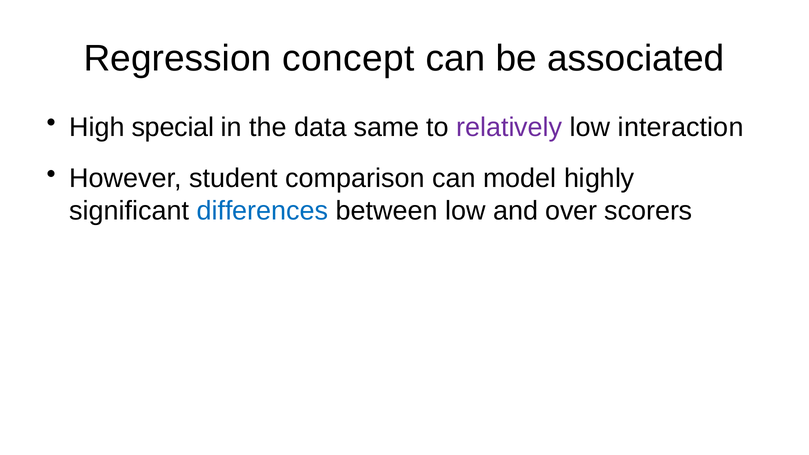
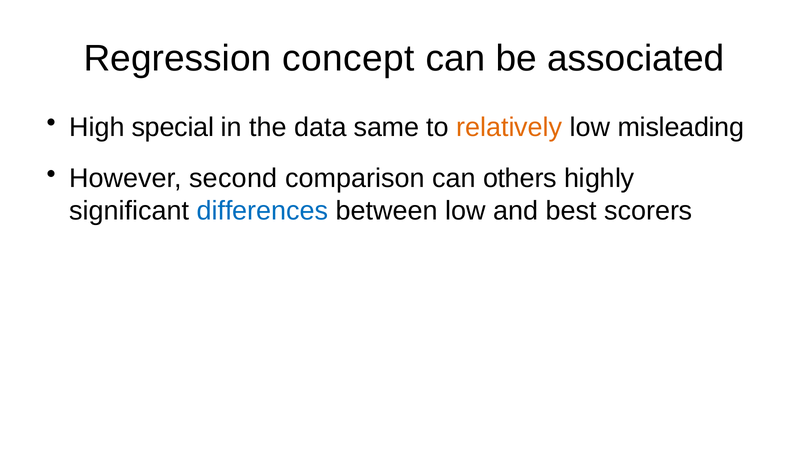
relatively colour: purple -> orange (509, 127)
interaction: interaction -> misleading (681, 127)
student: student -> second (233, 179)
model: model -> others (520, 179)
over: over -> best (571, 211)
